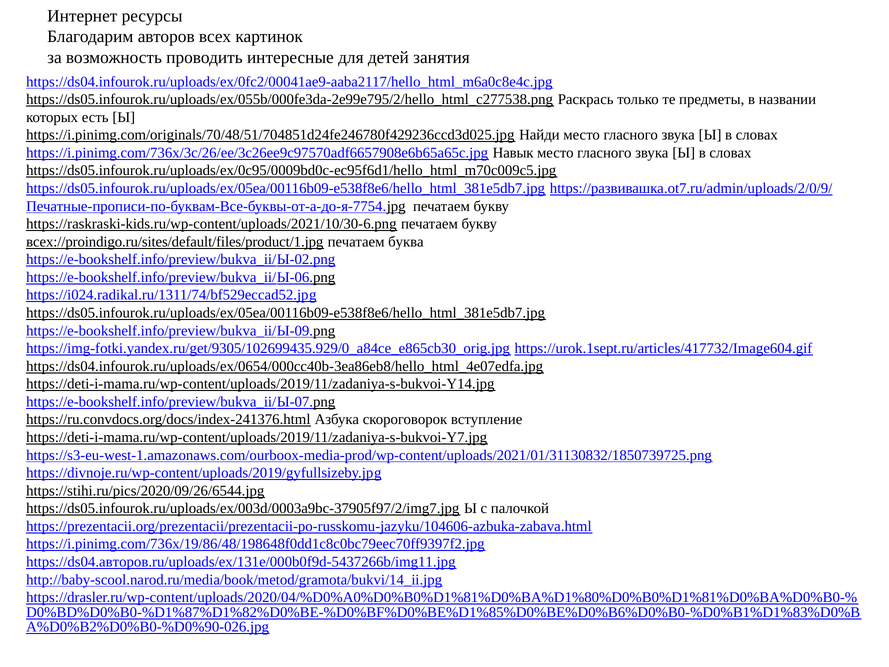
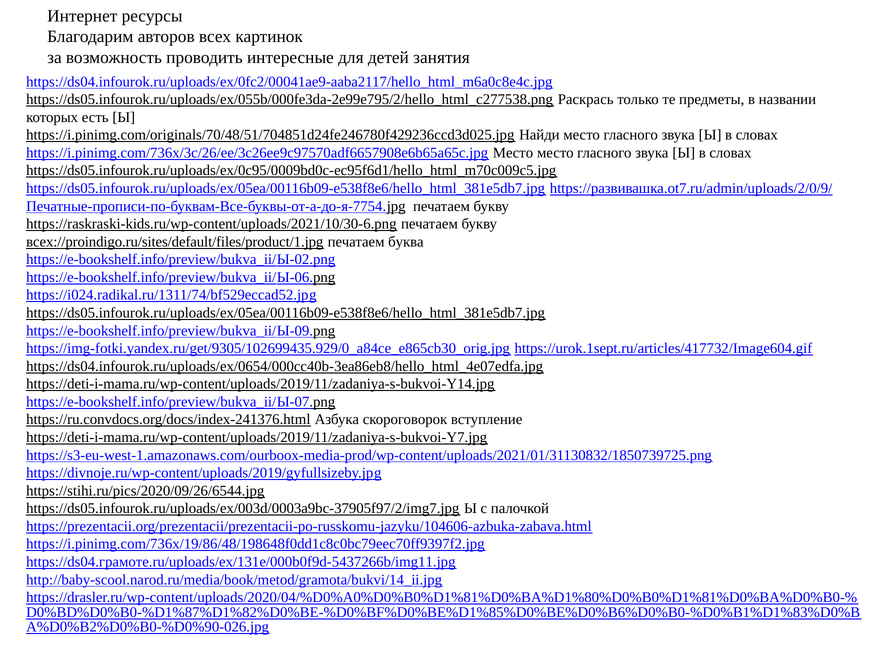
https://i.pinimg.com/736x/3c/26/ee/3c26ee9c97570adf6657908e6b65a65c.jpg Навык: Навык -> Место (513, 153)
https://ds04.авторов.ru/uploads/ex/131e/000b0f9d-5437266b/img11.jpg: https://ds04.авторов.ru/uploads/ex/131e/000b0f9d-5437266b/img11.jpg -> https://ds04.грамоте.ru/uploads/ex/131e/000b0f9d-5437266b/img11.jpg (241, 562)
